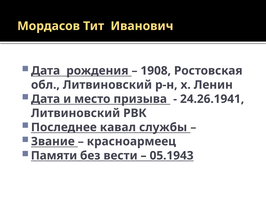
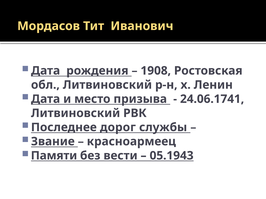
24.26.1941: 24.26.1941 -> 24.06.1741 (212, 99)
кавал: кавал -> дорог (118, 128)
